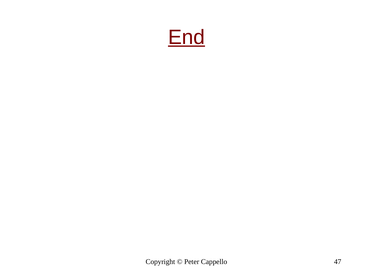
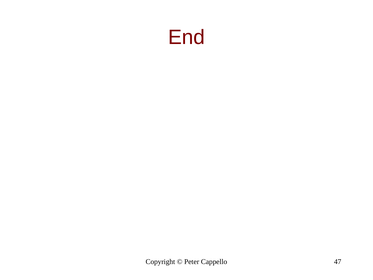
End underline: present -> none (187, 37)
